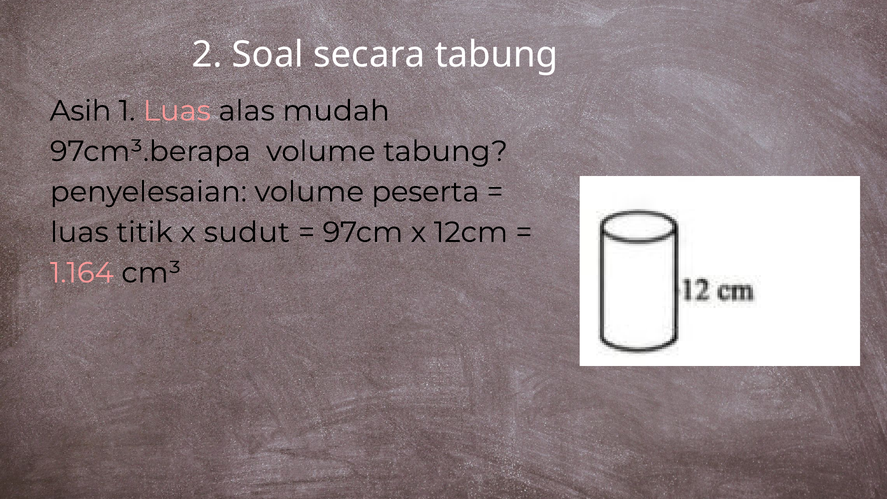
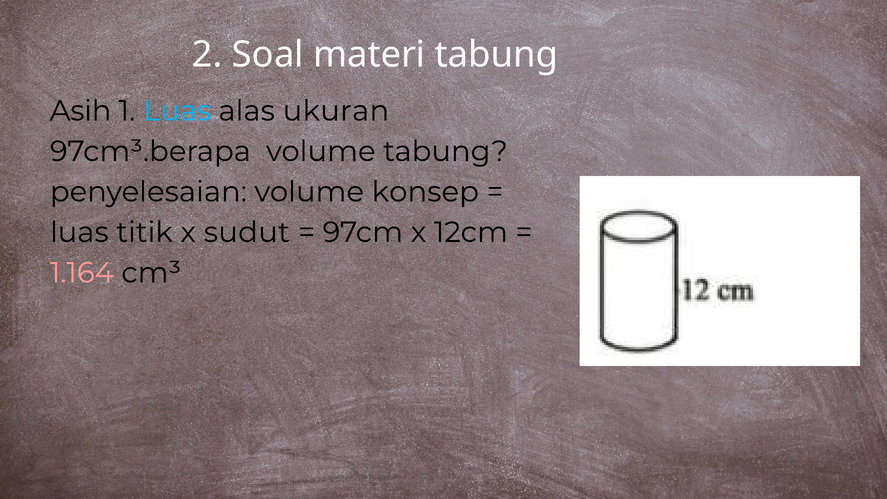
secara: secara -> materi (369, 55)
Luas colour: pink -> light blue (177, 111)
mudah: mudah -> ukuran (336, 111)
peserta: peserta -> konsep (425, 192)
